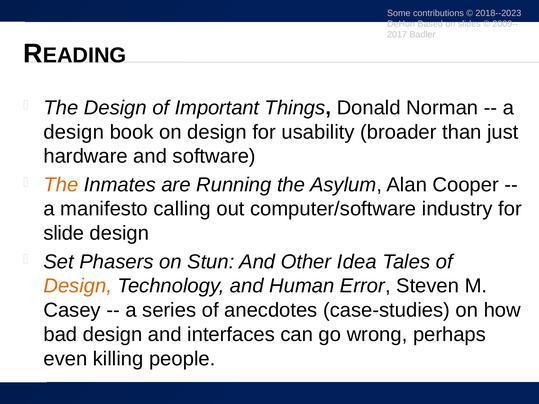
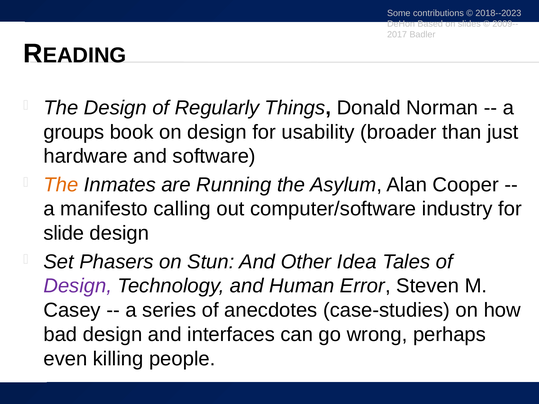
Important: Important -> Regularly (217, 108)
design: design -> groups (74, 132)
Design colour: orange -> purple (78, 286)
